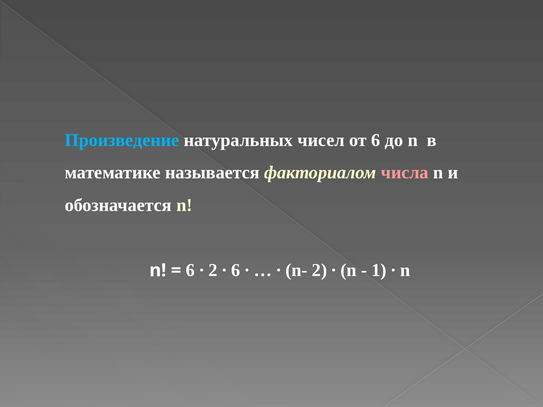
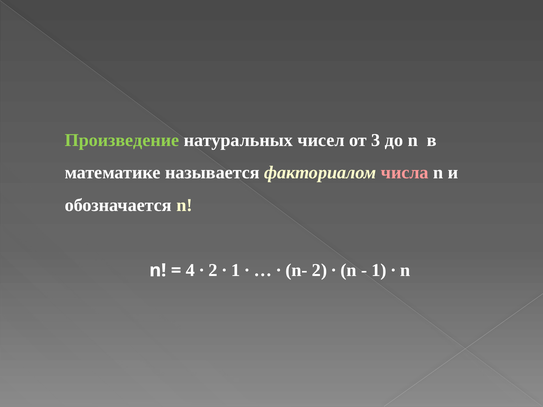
Произведение colour: light blue -> light green (122, 140)
от 6: 6 -> 3 (376, 140)
6: 6 -> 4 (190, 271)
6: 6 -> 1 (236, 271)
